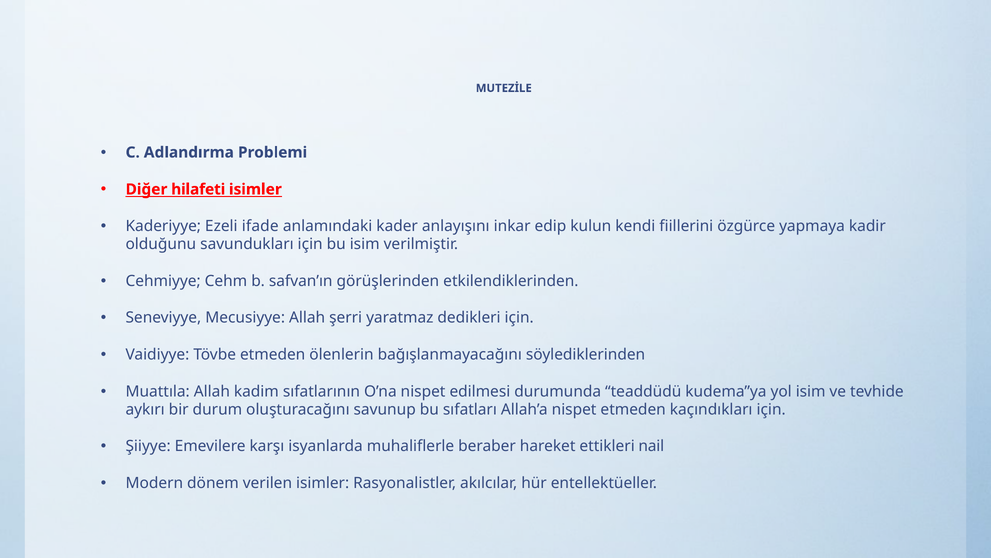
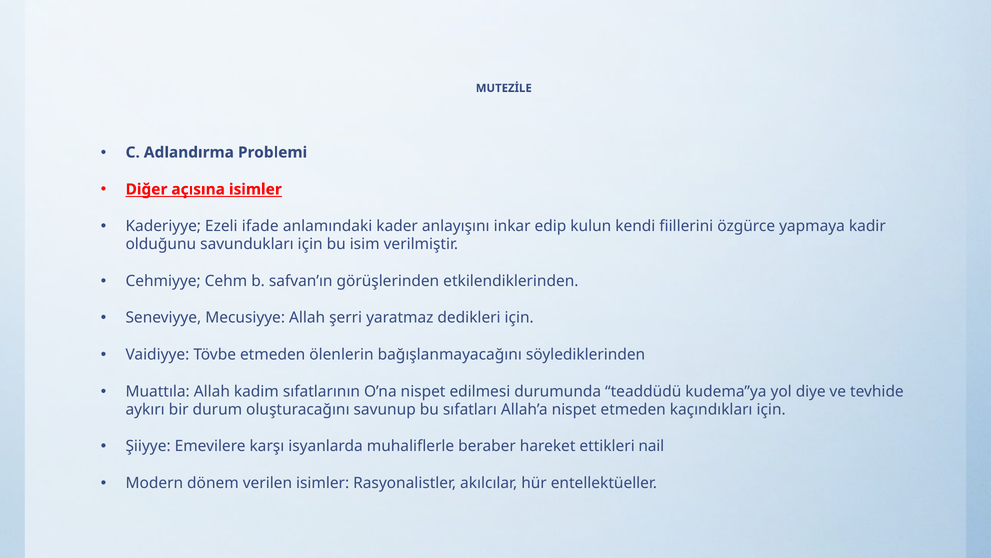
hilafeti: hilafeti -> açısına (198, 189)
yol isim: isim -> diye (811, 391)
